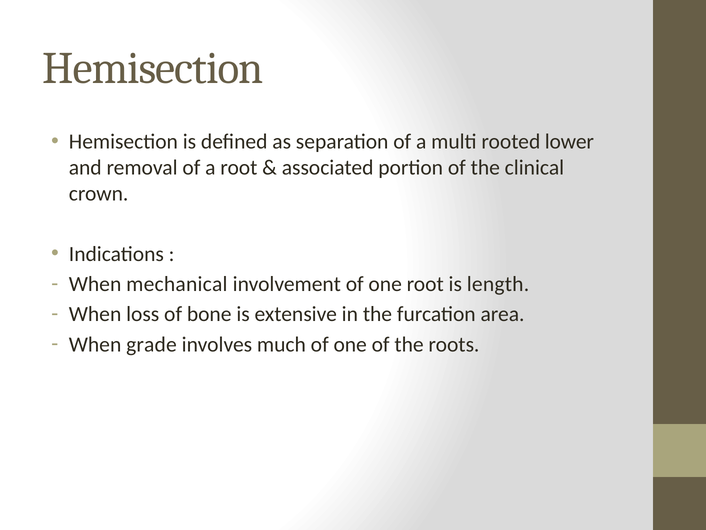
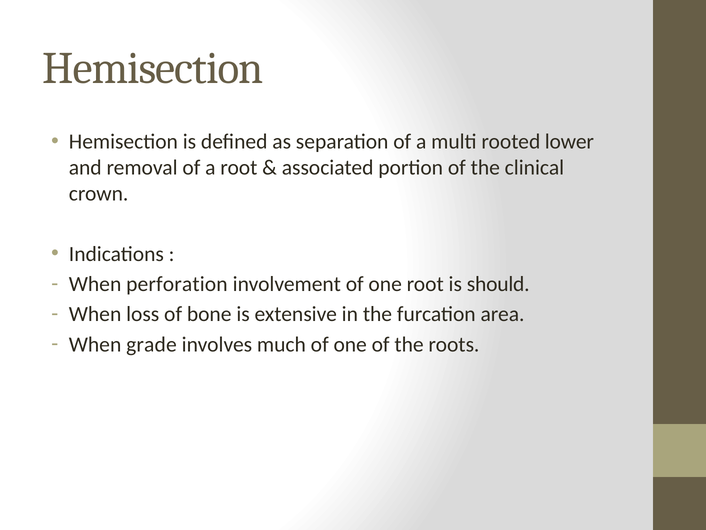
mechanical: mechanical -> perforation (177, 284)
length: length -> should (498, 284)
